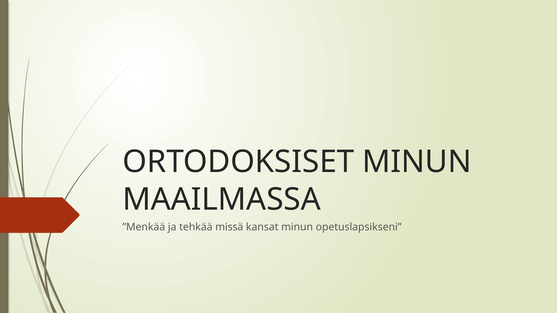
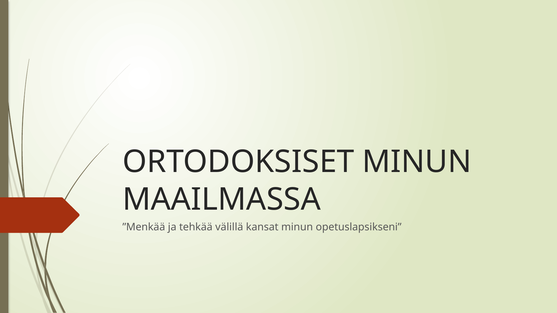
missä: missä -> välillä (229, 227)
